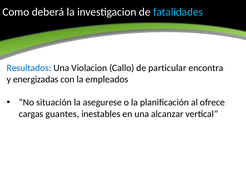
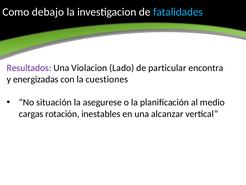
deberá: deberá -> debajo (48, 12)
Resultados colour: blue -> purple (29, 68)
Callo: Callo -> Lado (122, 68)
empleados: empleados -> cuestiones (107, 79)
ofrece: ofrece -> medio (212, 102)
guantes: guantes -> rotación (62, 114)
